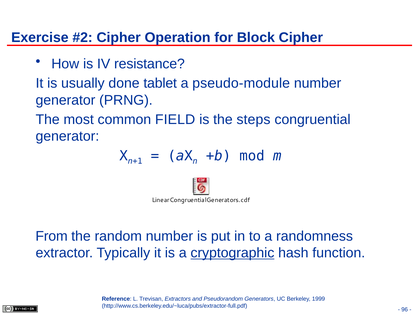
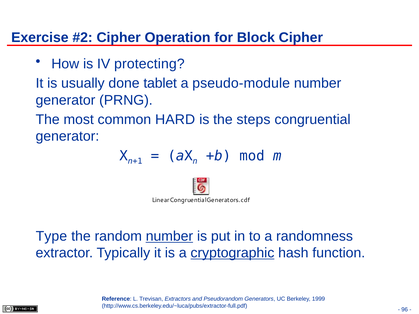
resistance: resistance -> protecting (149, 64)
FIELD: FIELD -> HARD (175, 120)
From: From -> Type (51, 236)
number underline: none -> present (169, 236)
